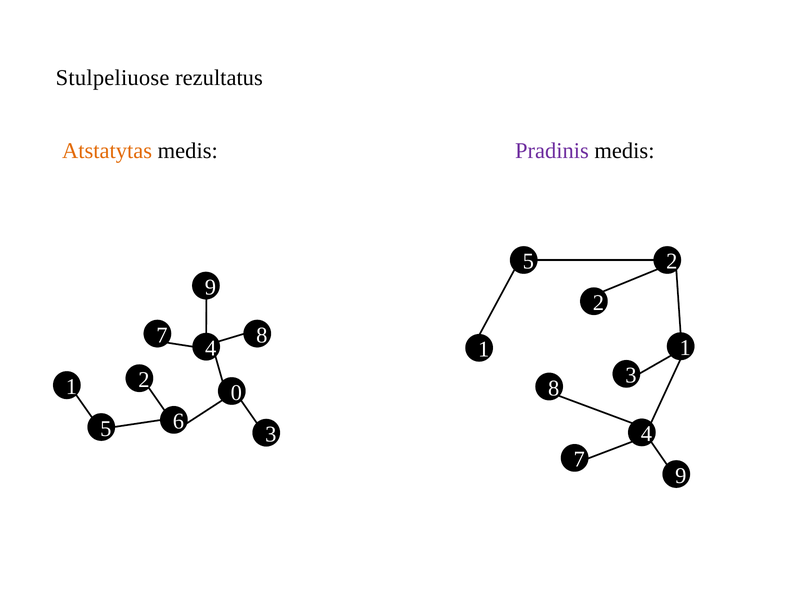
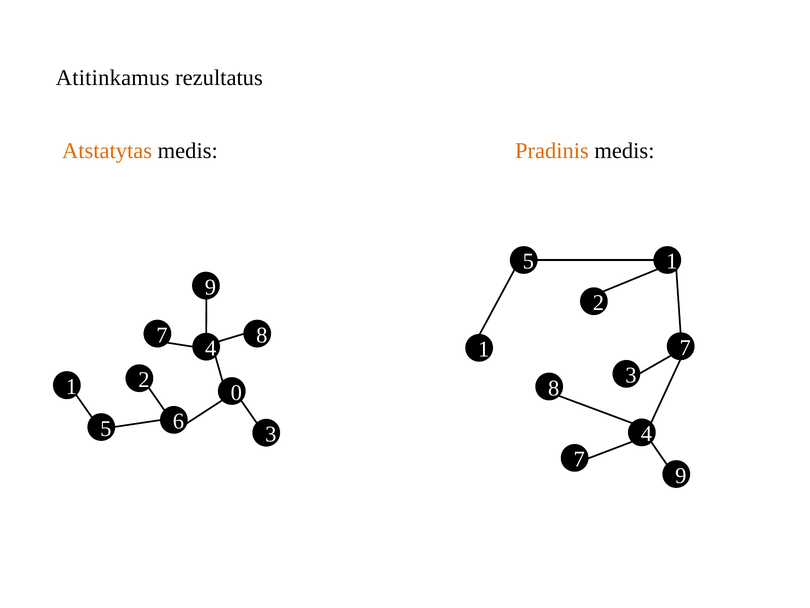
Stulpeliuose: Stulpeliuose -> Atitinkamus (113, 78)
Pradinis colour: purple -> orange (552, 151)
2: 2 -> 1 (672, 261)
1 1: 1 -> 7 (685, 348)
